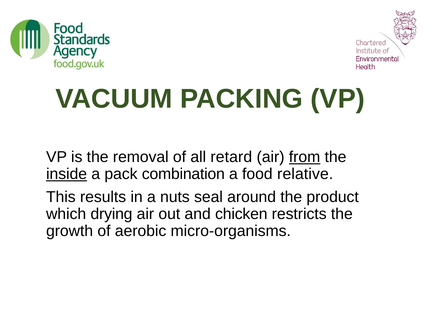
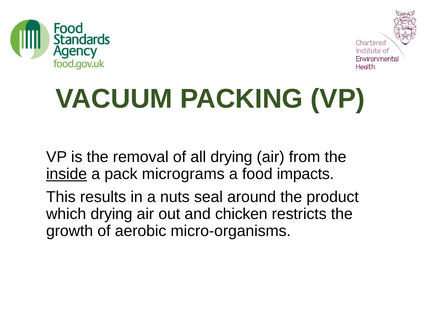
all retard: retard -> drying (231, 157)
from underline: present -> none (305, 157)
combination: combination -> micrograms (183, 174)
relative: relative -> impacts (305, 174)
